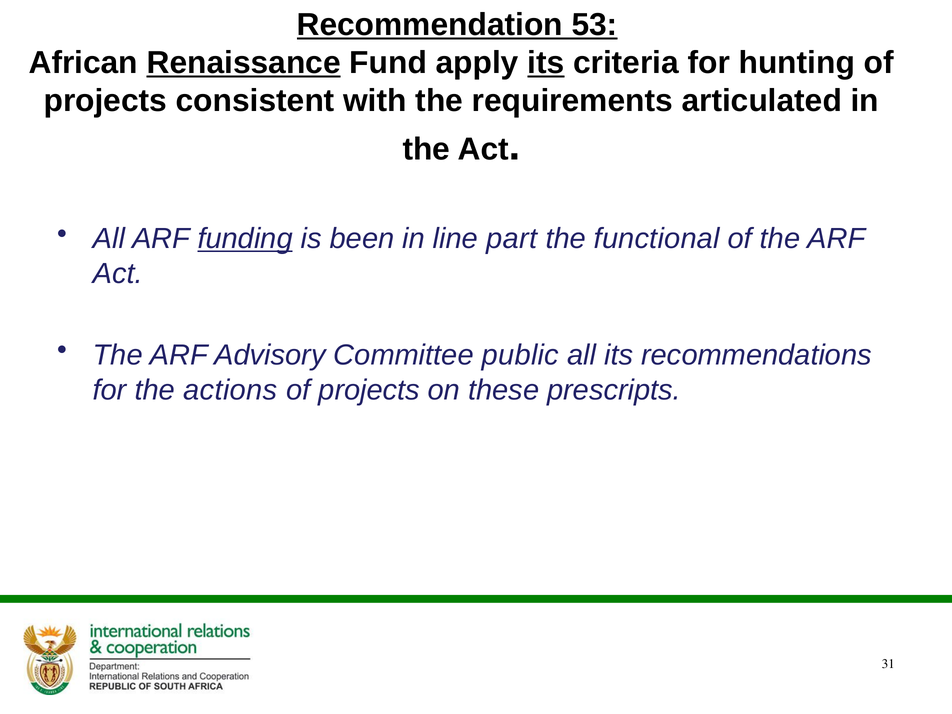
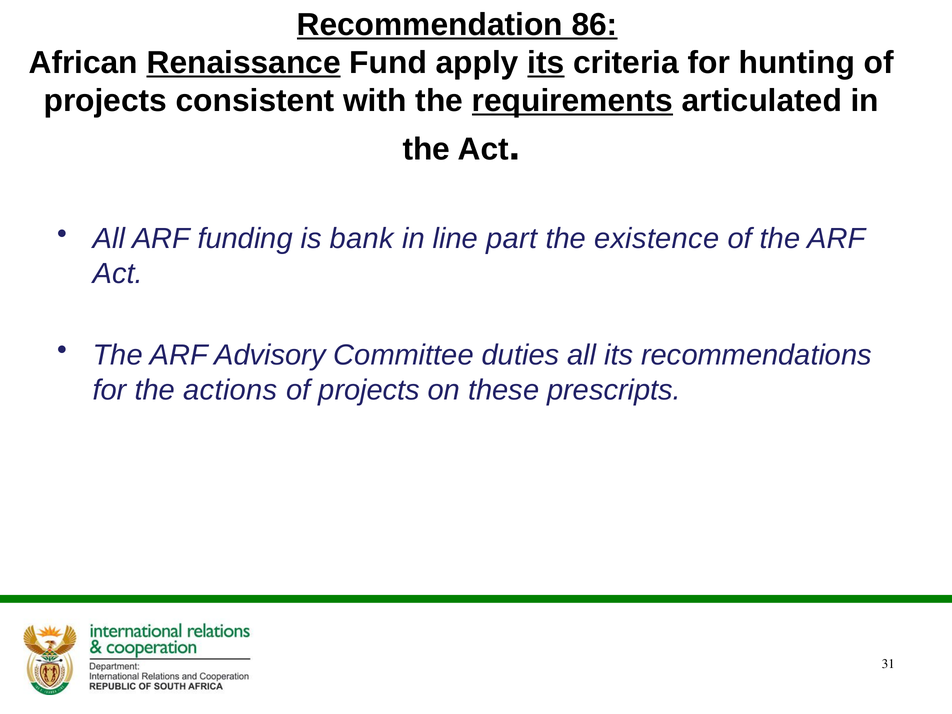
53: 53 -> 86 (595, 25)
requirements underline: none -> present (572, 101)
funding underline: present -> none (245, 239)
been: been -> bank (362, 239)
functional: functional -> existence (657, 239)
public: public -> duties (521, 355)
